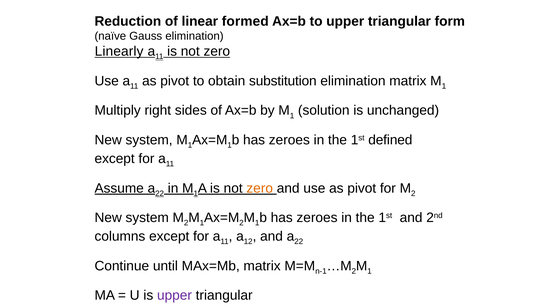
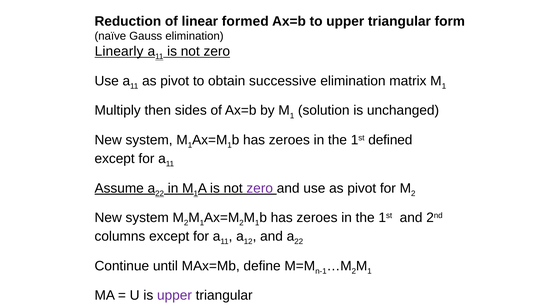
substitution: substitution -> successive (283, 81)
right: right -> then (158, 111)
zero colour: orange -> purple (260, 188)
MAx=Mb matrix: matrix -> define (262, 266)
